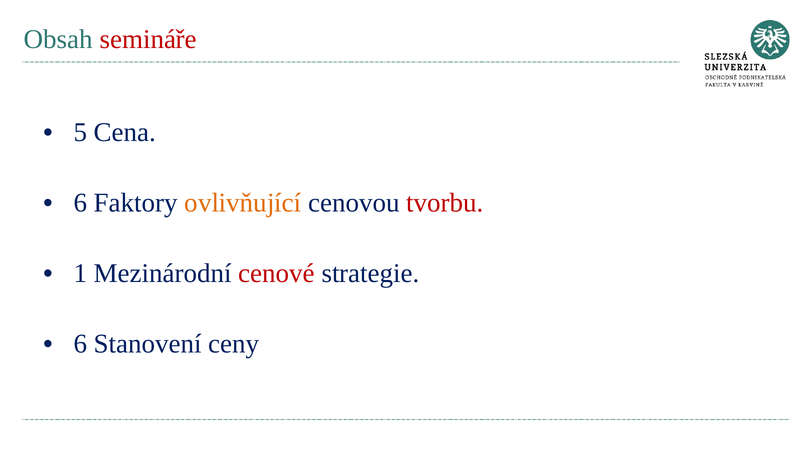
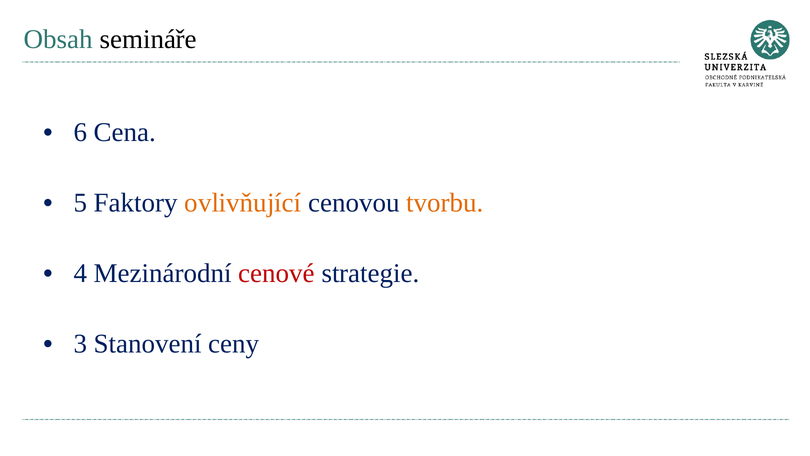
semináře colour: red -> black (148, 39)
5: 5 -> 6 (80, 132)
6: 6 -> 5 (80, 203)
tvorbu colour: red -> orange (445, 203)
1: 1 -> 4 (80, 273)
6: 6 -> 3 (80, 344)
